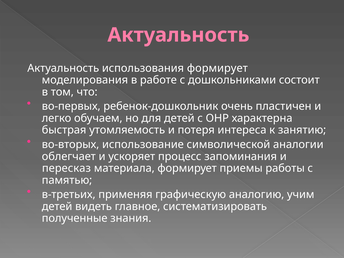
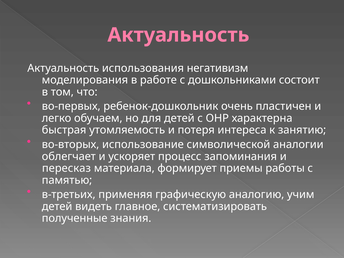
использования формирует: формирует -> негативизм (218, 68)
